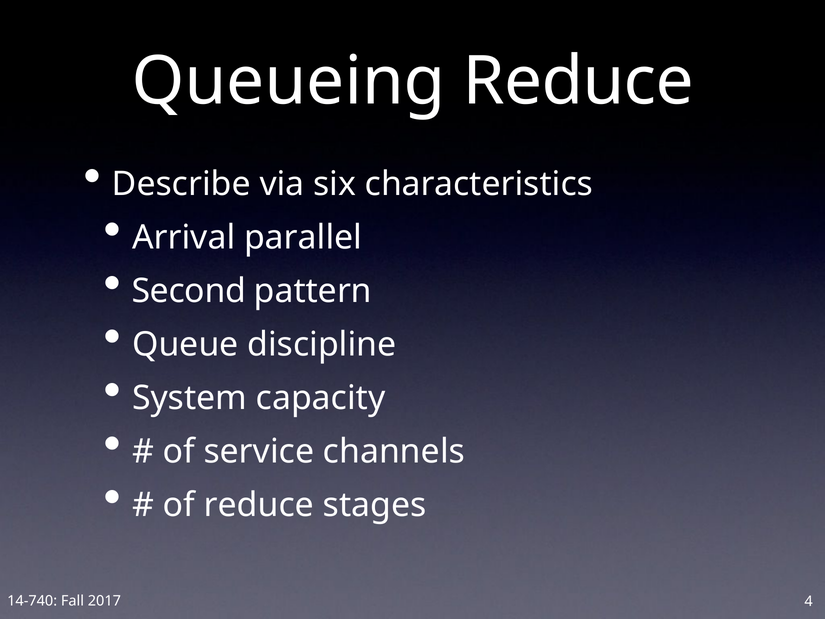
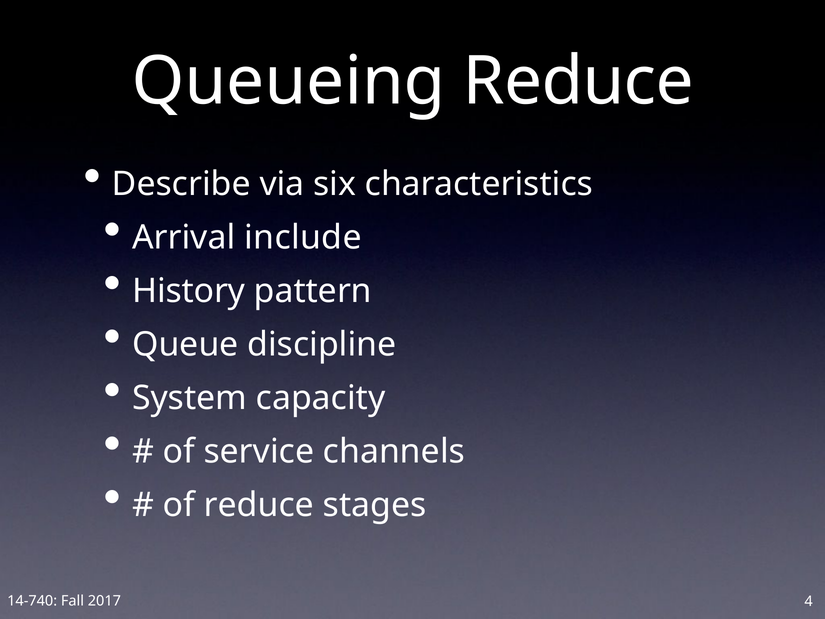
parallel: parallel -> include (303, 237)
Second: Second -> History (189, 291)
